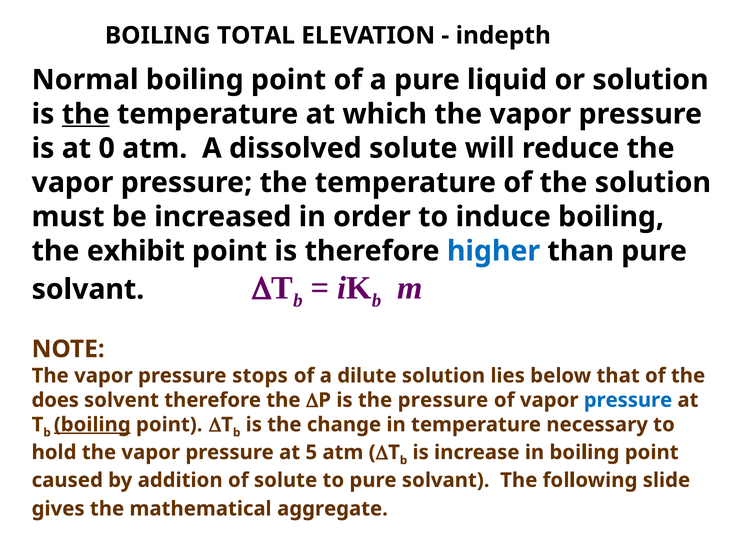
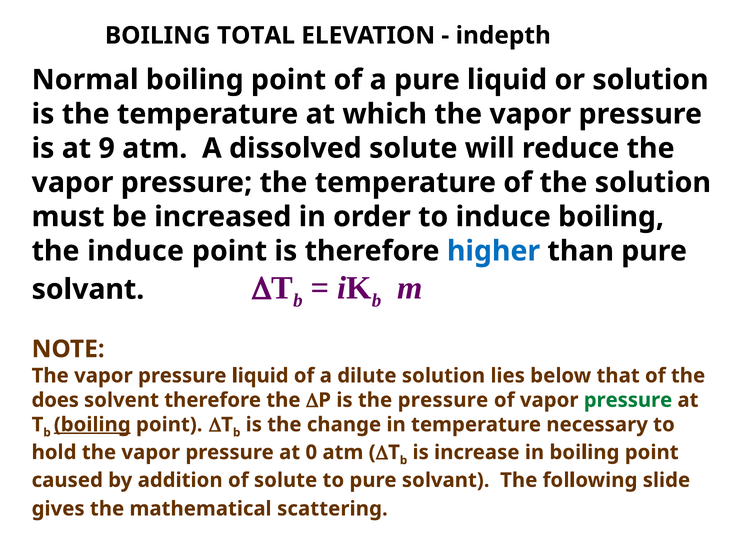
the underline: present -> none (86, 114)
0: 0 -> 9 (107, 148)
the exhibit: exhibit -> induce (136, 251)
pressure stops: stops -> liquid (260, 376)
pressure colour: blue -> green (628, 400)
5: 5 -> 0 (311, 452)
aggregate: aggregate -> scattering (332, 508)
